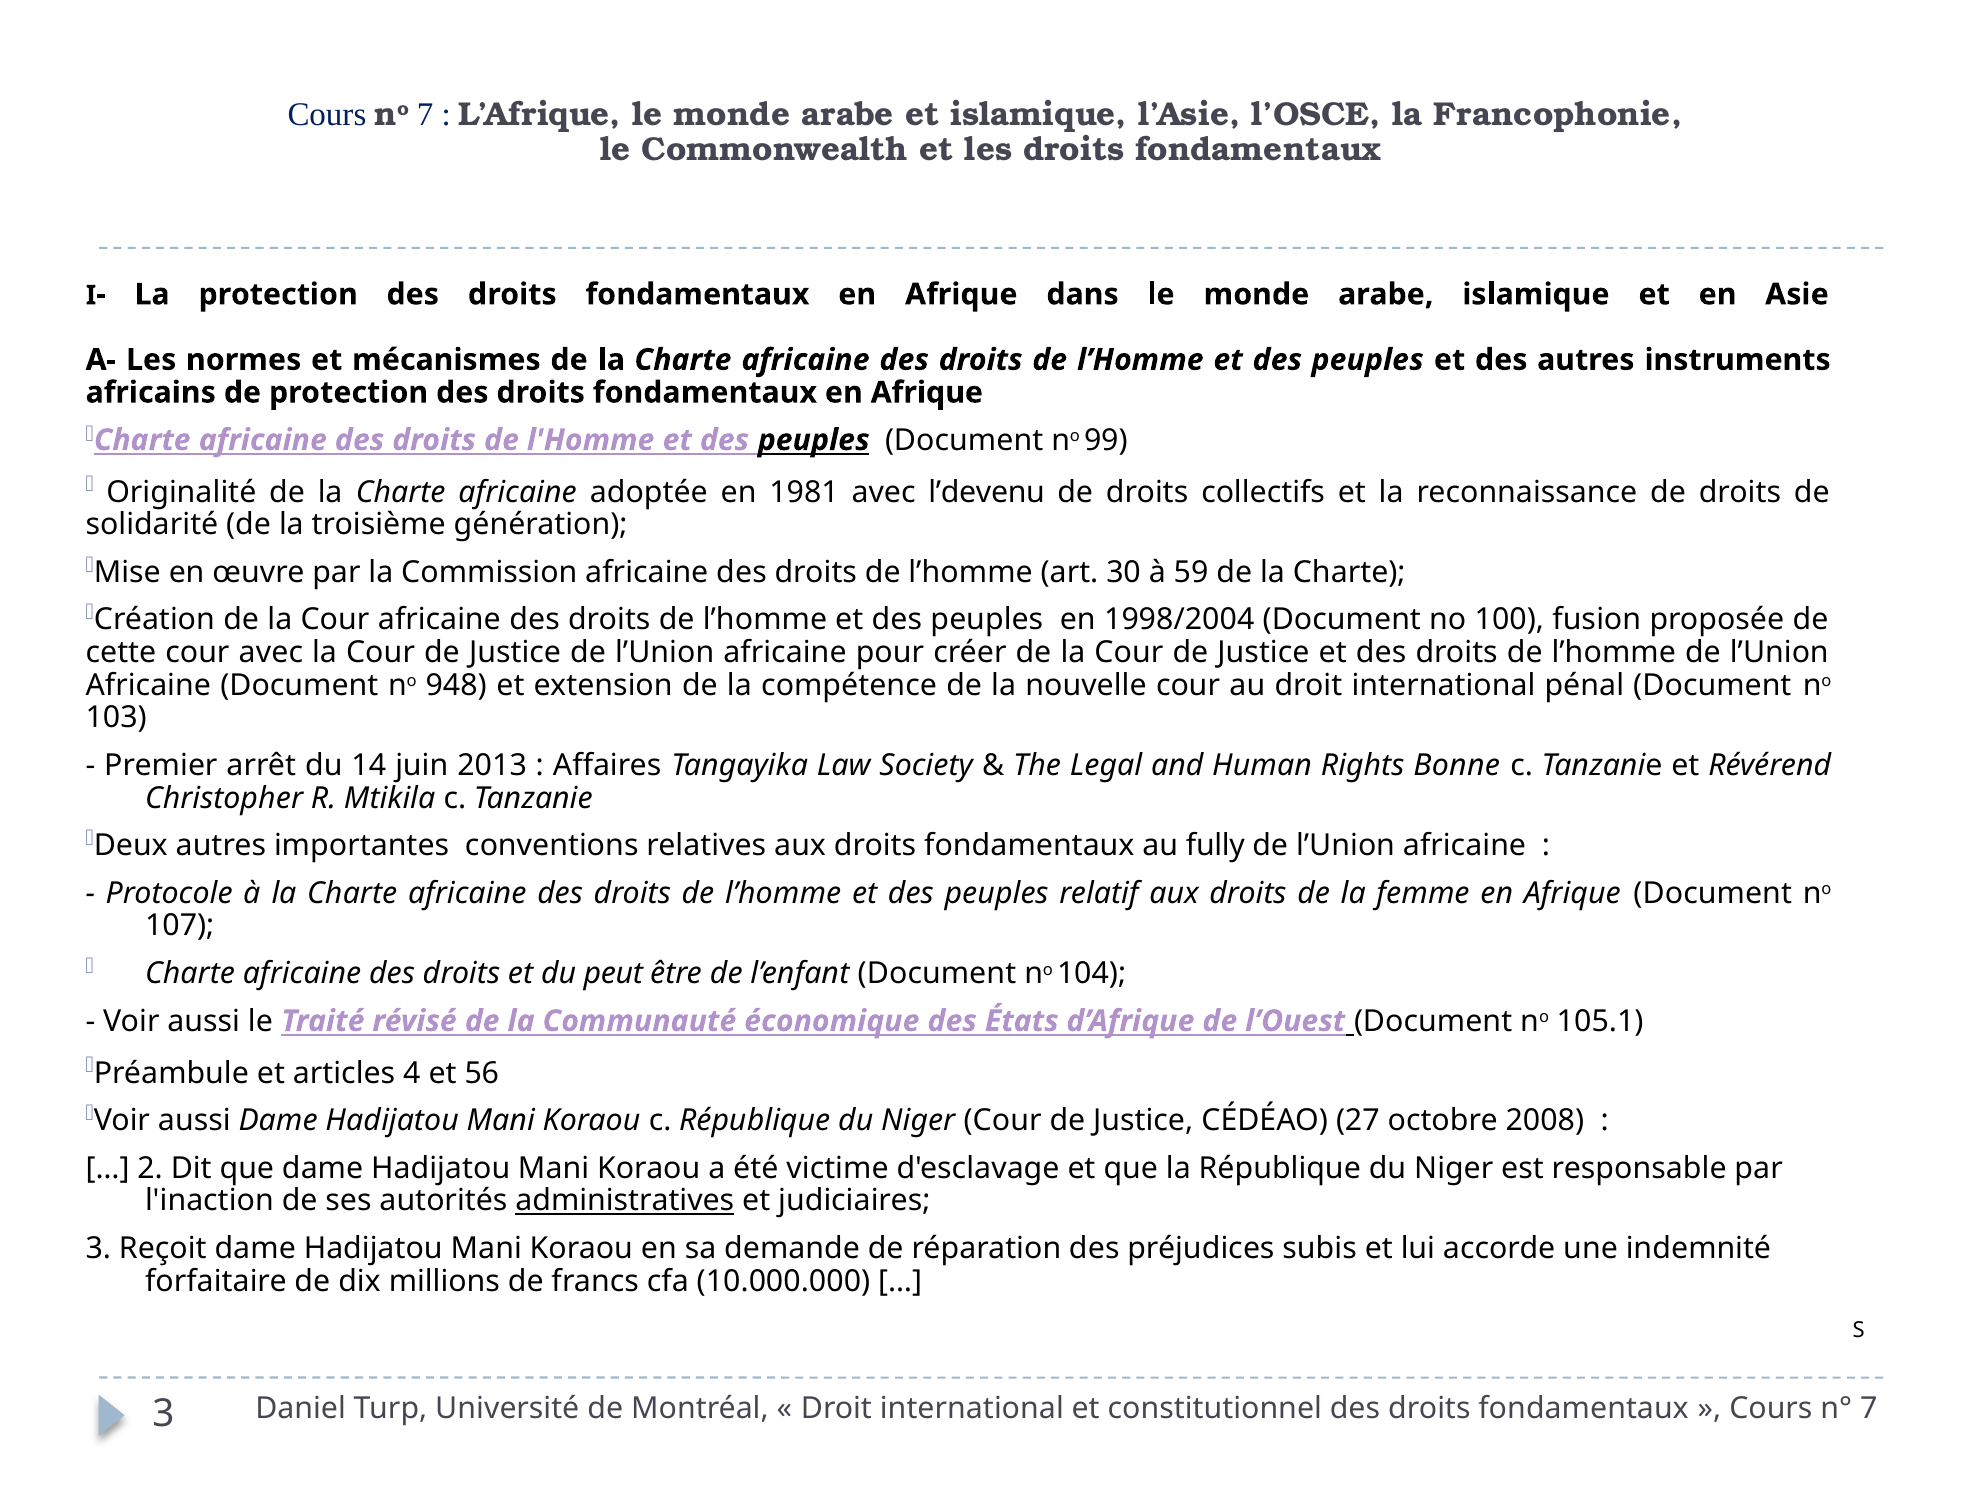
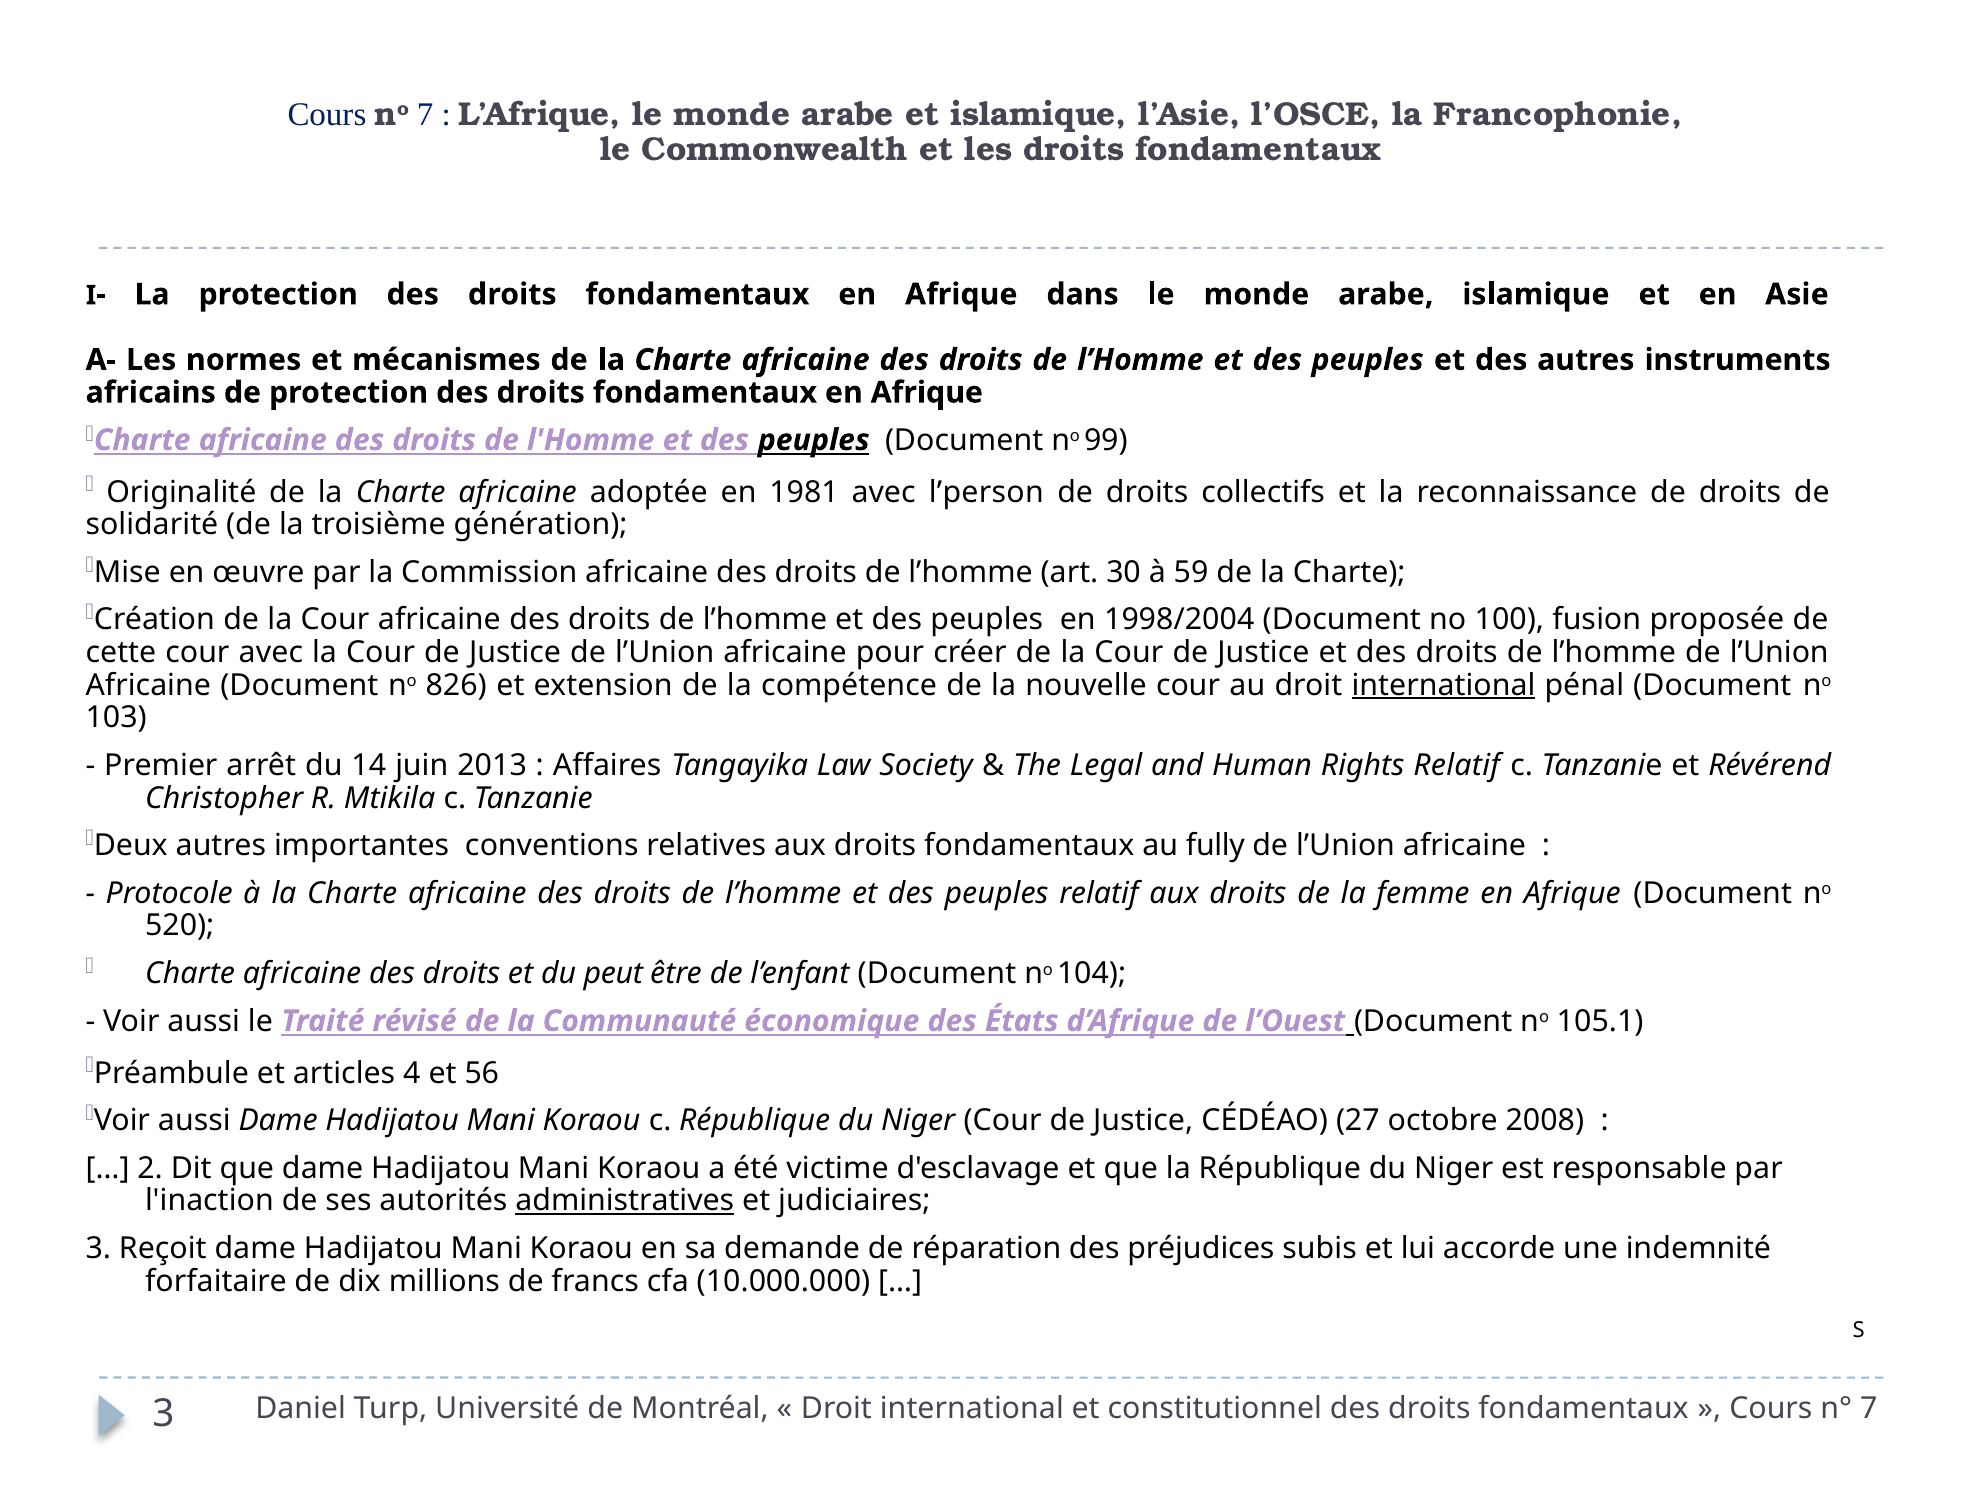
l’devenu: l’devenu -> l’person (986, 492)
948: 948 -> 826 (456, 685)
international underline: none -> present (1444, 685)
Rights Bonne: Bonne -> Relatif (1457, 766)
107: 107 -> 520 (180, 926)
